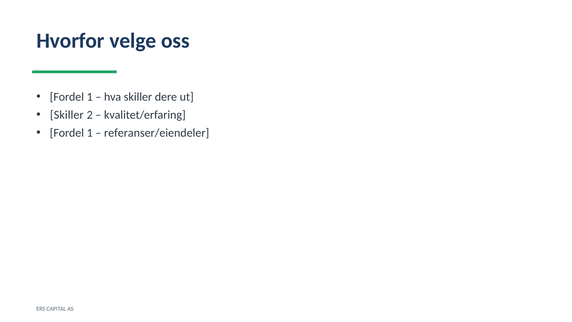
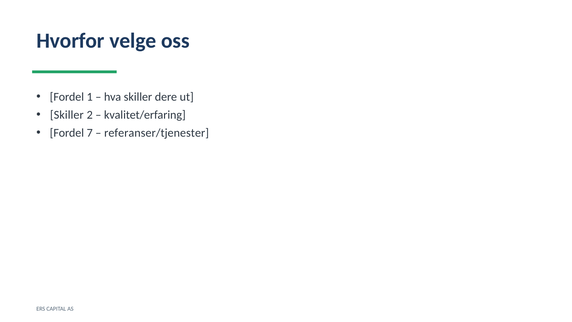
1: 1 -> 7 (90, 133)
referanser/eiendeler: referanser/eiendeler -> referanser/tjenester (157, 133)
